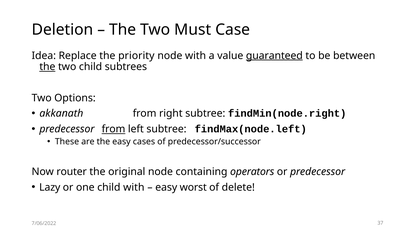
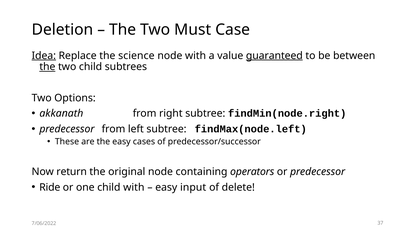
Idea underline: none -> present (44, 55)
priority: priority -> science (136, 55)
from underline: present -> none (114, 129)
router: router -> return (72, 171)
Lazy: Lazy -> Ride (50, 187)
worst: worst -> input (193, 187)
